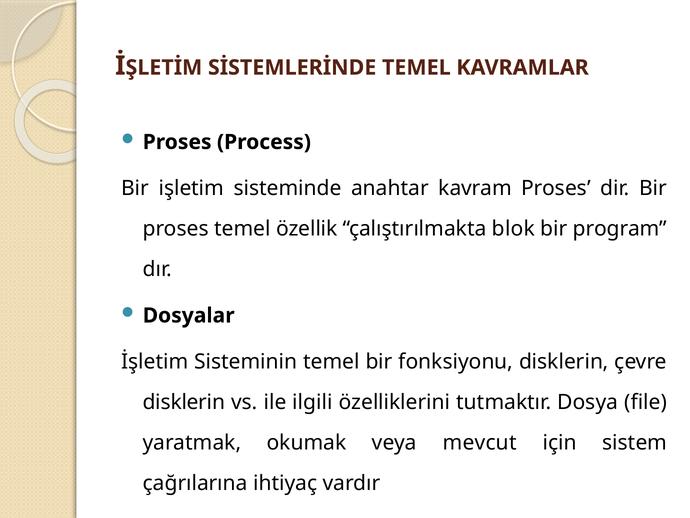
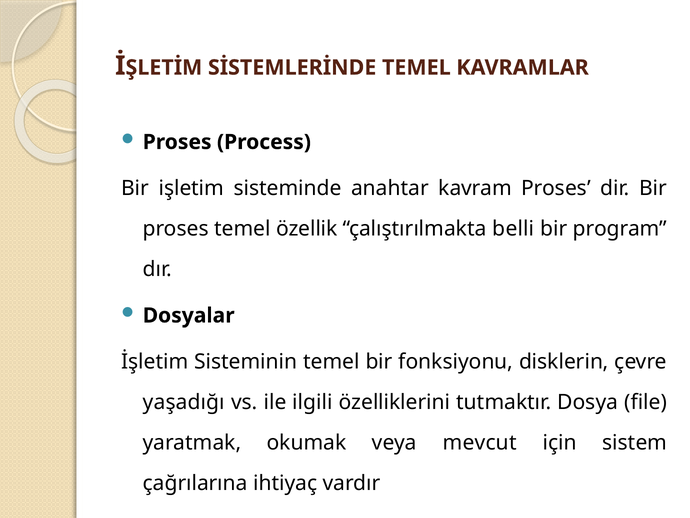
blok: blok -> belli (513, 229)
disklerin: disklerin -> yaşadığı (184, 402)
